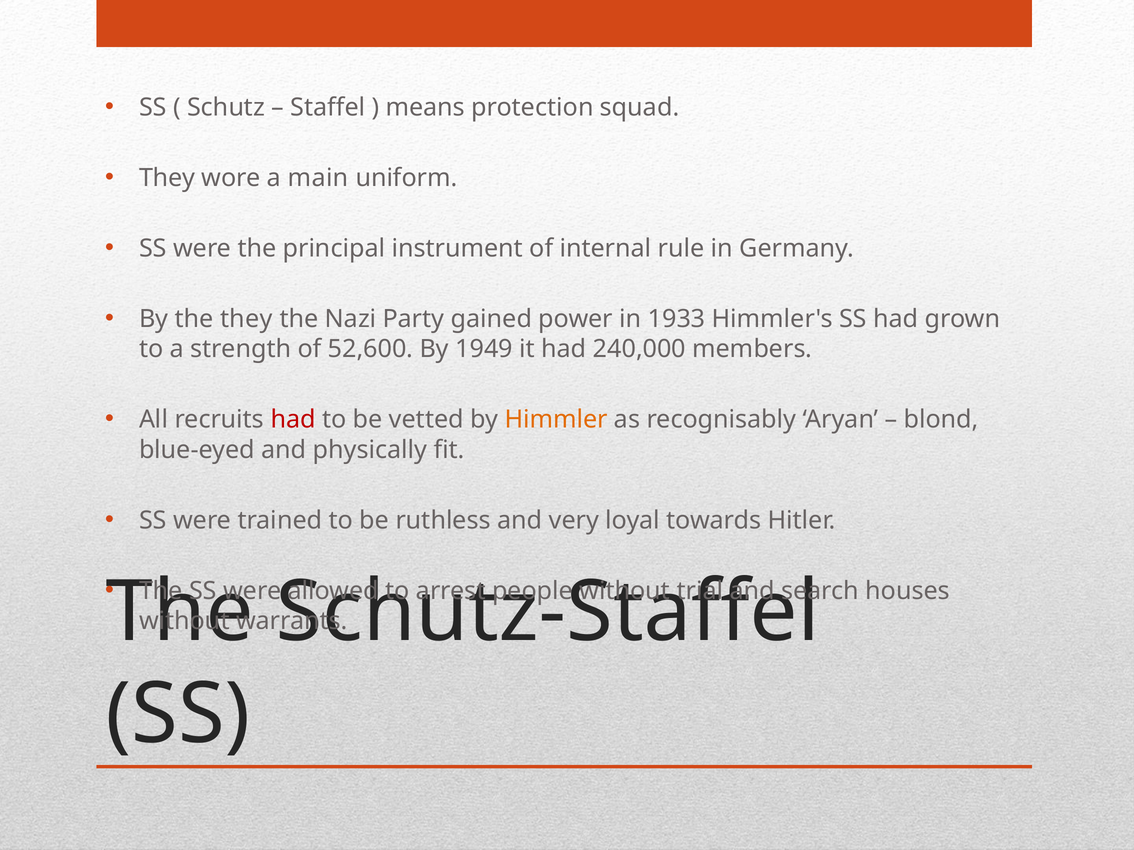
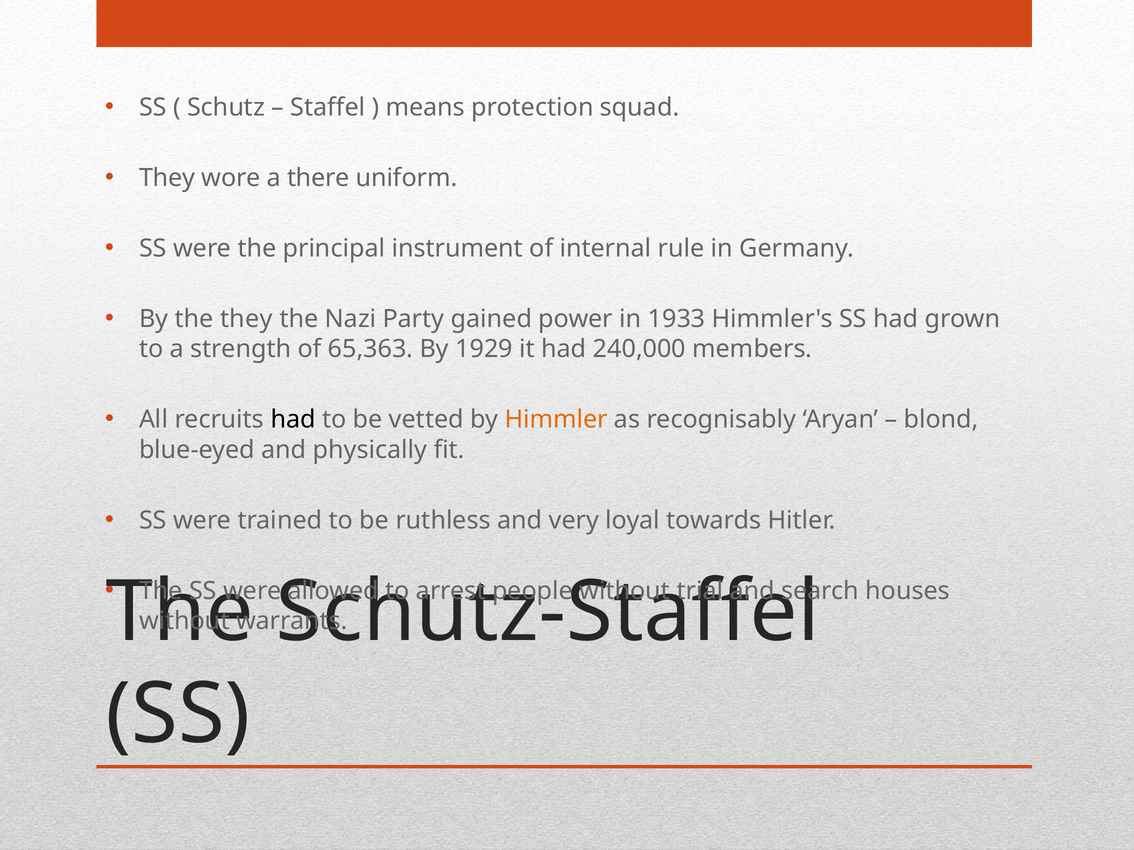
main: main -> there (318, 178)
52,600: 52,600 -> 65,363 (371, 349)
1949: 1949 -> 1929 (484, 349)
had colour: red -> black (293, 420)
